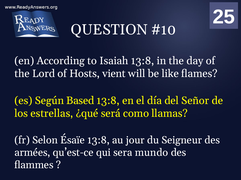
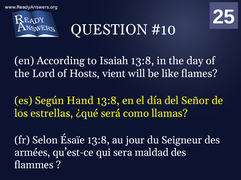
Based: Based -> Hand (80, 101)
mundo: mundo -> maldad (152, 153)
